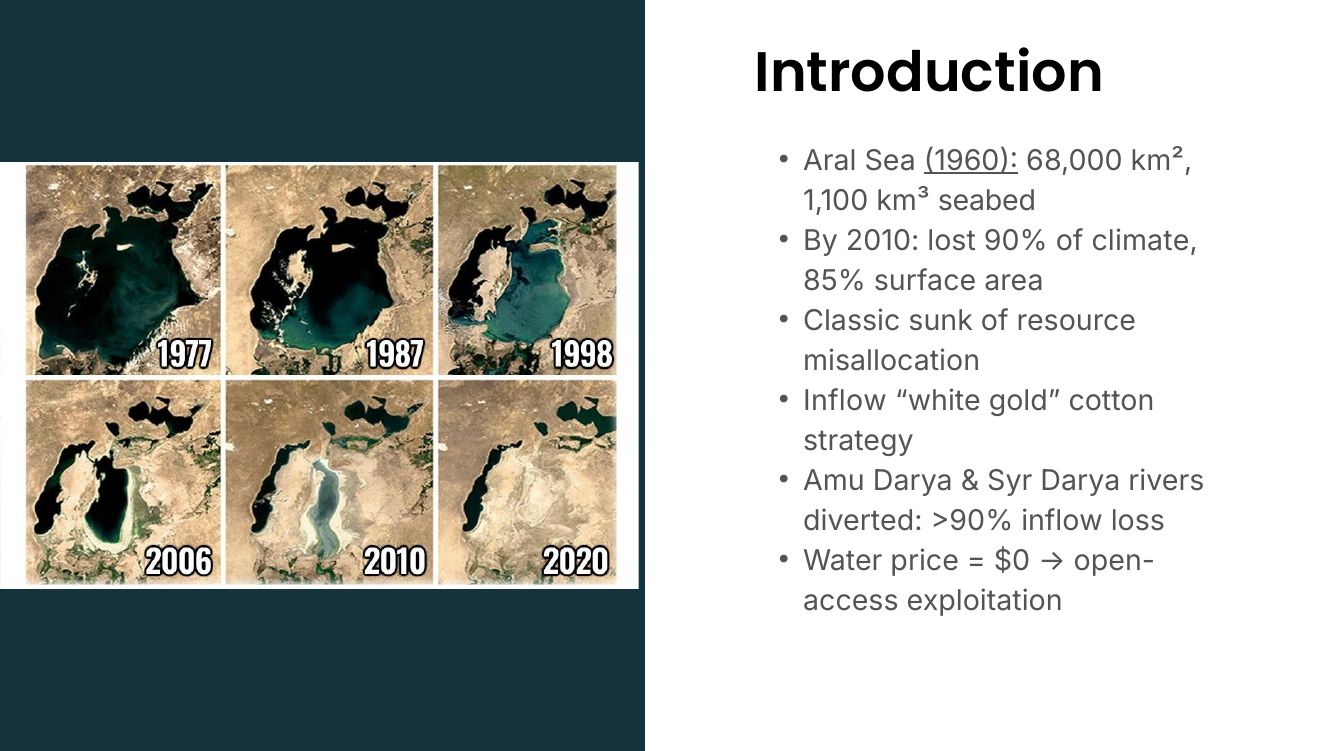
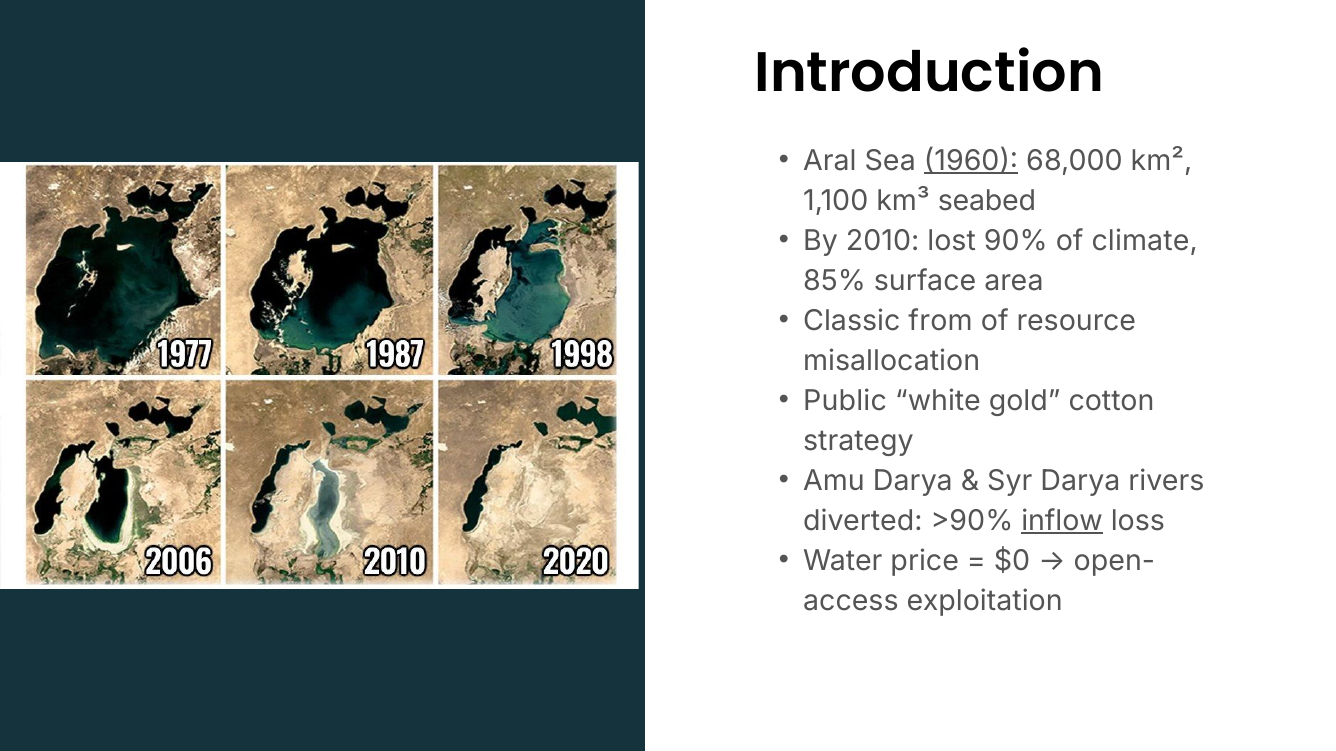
sunk: sunk -> from (941, 321)
Inflow: Inflow -> Public (845, 401)
inflow underline: none -> present (1062, 521)
